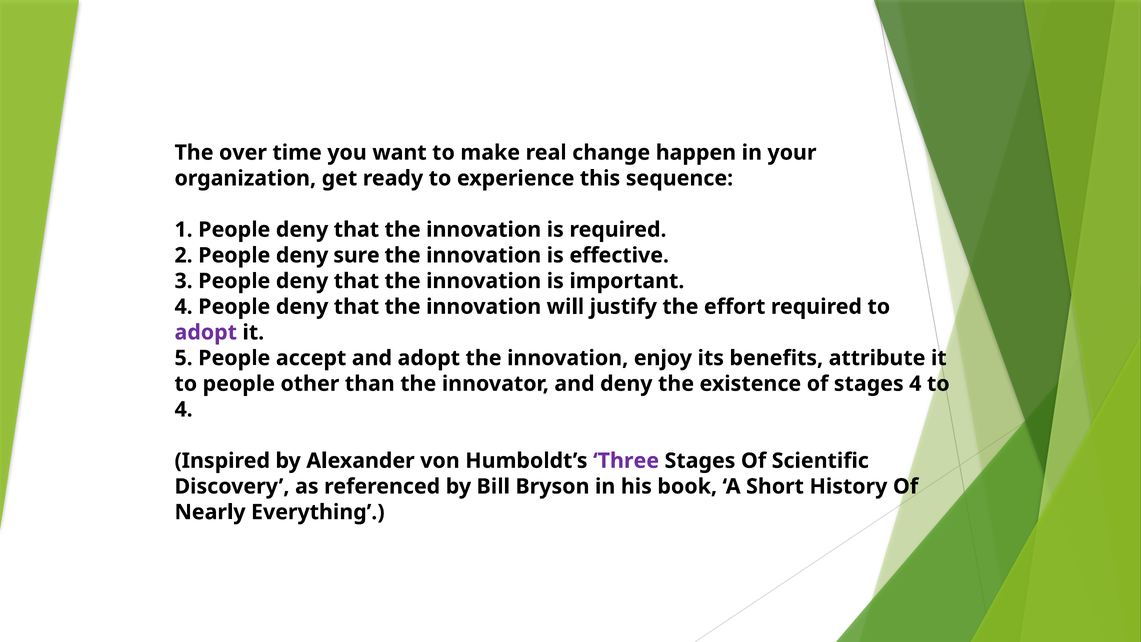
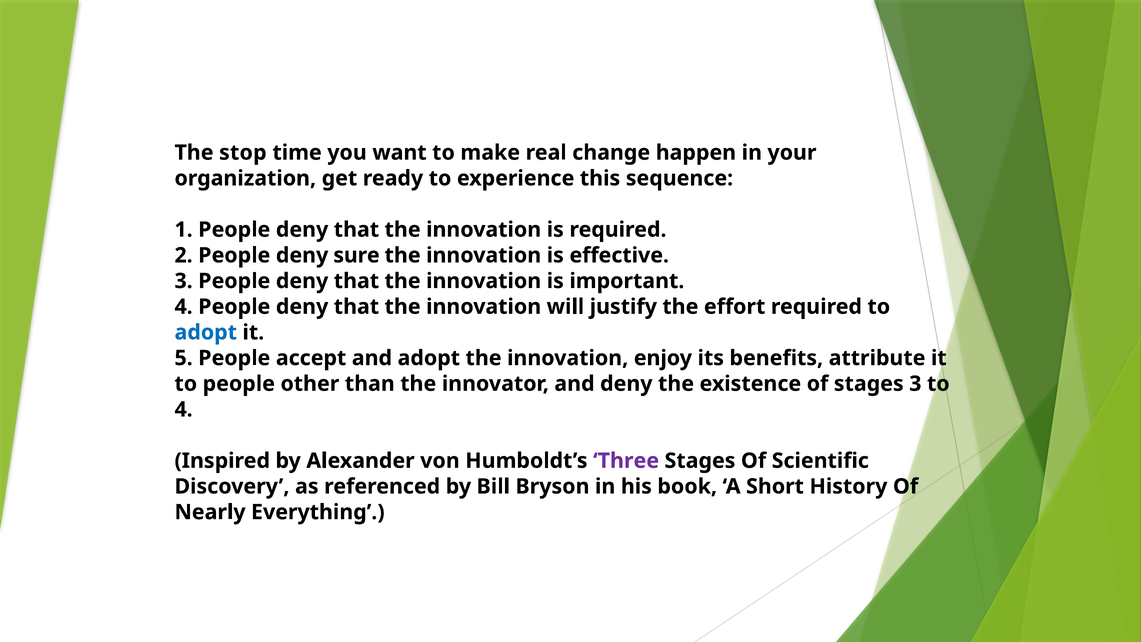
over: over -> stop (243, 153)
adopt colour: purple -> blue (206, 332)
stages 4: 4 -> 3 (915, 384)
